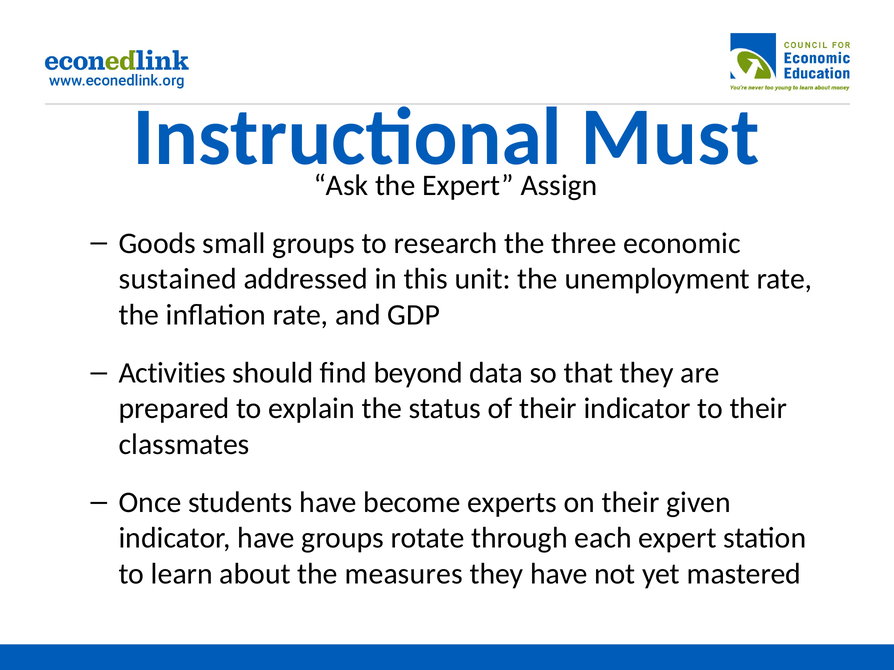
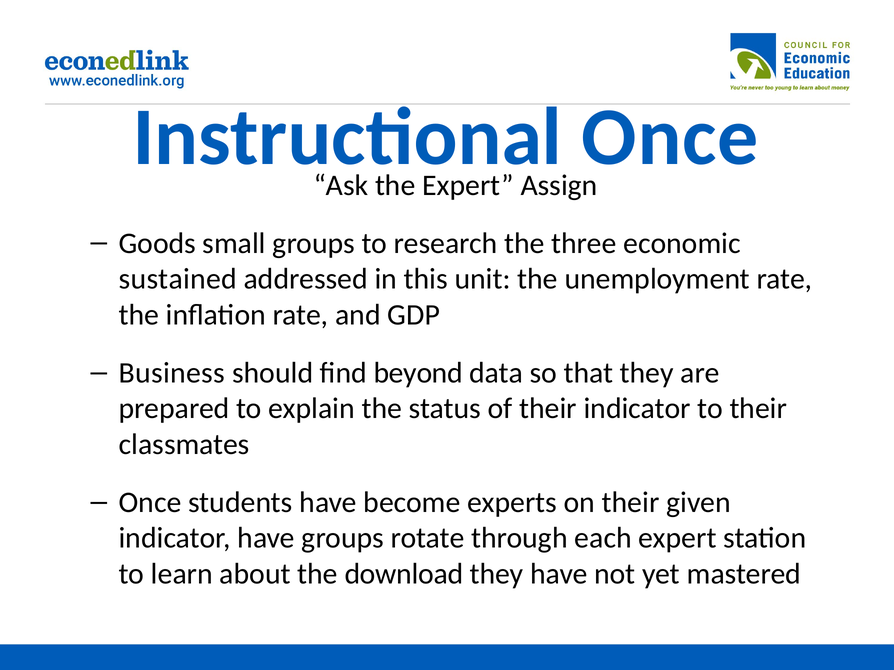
Must: Must -> Once (670, 137)
Activities: Activities -> Business (172, 373)
measures: measures -> download (404, 574)
